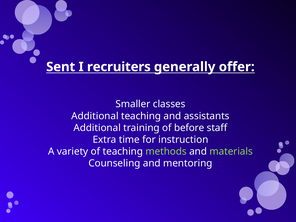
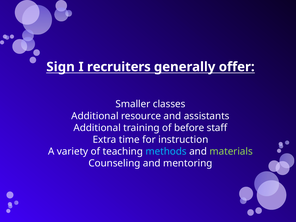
Sent: Sent -> Sign (61, 67)
Additional teaching: teaching -> resource (141, 116)
methods colour: light green -> light blue (166, 152)
